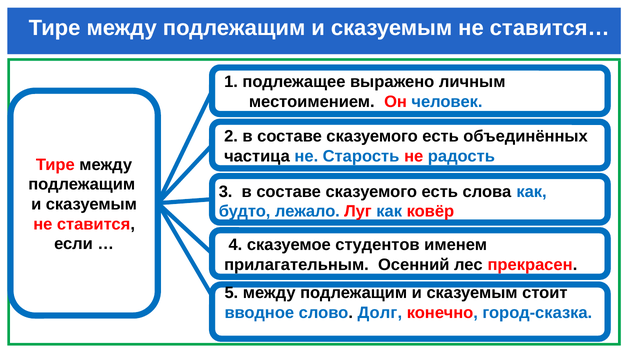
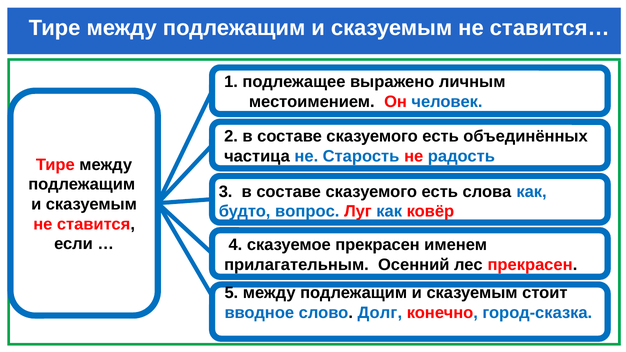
лежало: лежало -> вопрос (307, 212)
сказуемое студентов: студентов -> прекрасен (378, 245)
